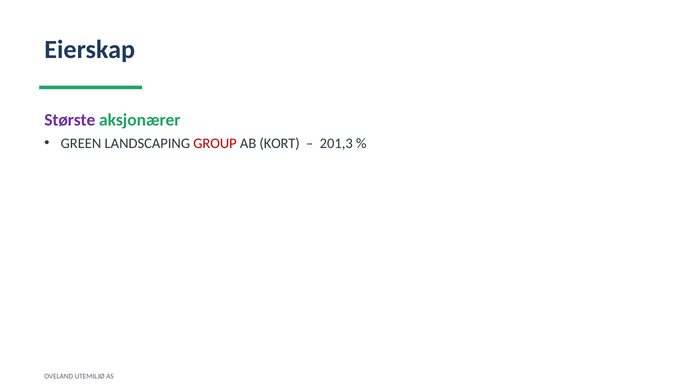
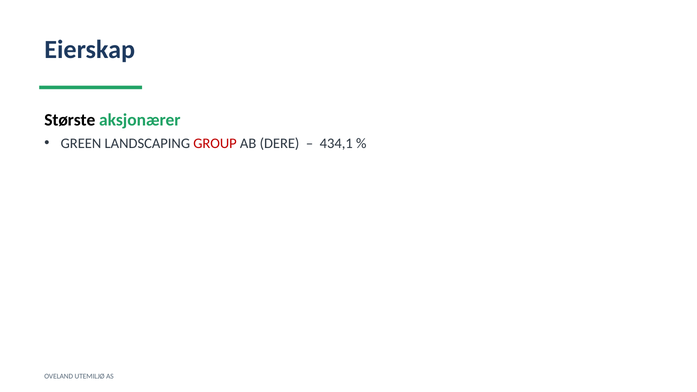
Største colour: purple -> black (70, 120)
KORT: KORT -> DERE (280, 143)
201,3: 201,3 -> 434,1 (336, 143)
